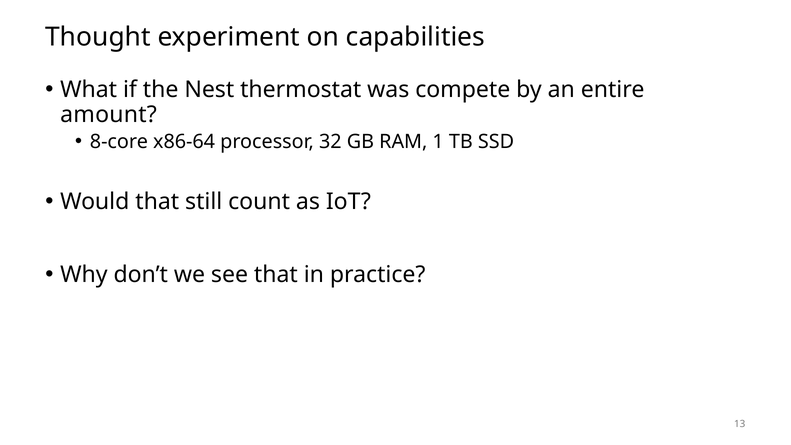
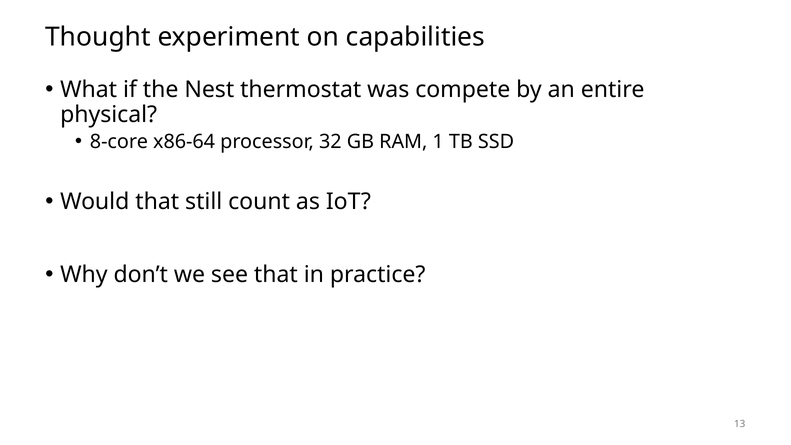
amount: amount -> physical (109, 114)
